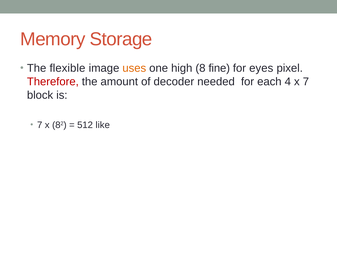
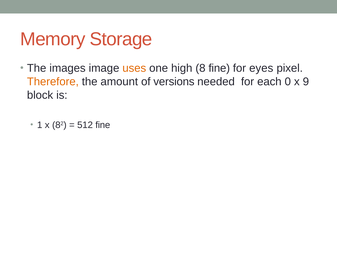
flexible: flexible -> images (68, 68)
Therefore colour: red -> orange (53, 82)
decoder: decoder -> versions (174, 82)
4: 4 -> 0 (288, 82)
x 7: 7 -> 9 (306, 82)
7: 7 -> 1 (40, 125)
512 like: like -> fine (103, 125)
